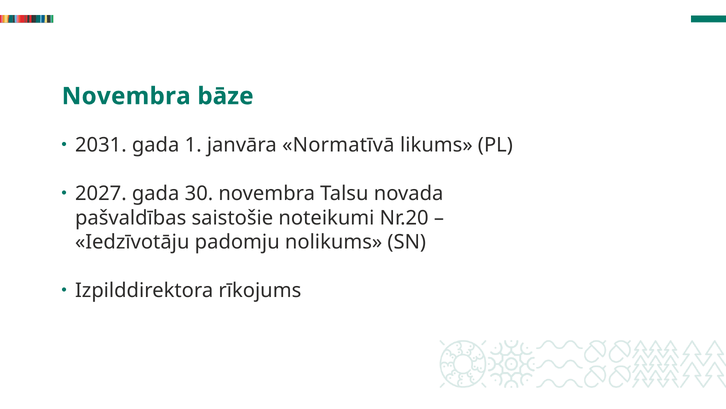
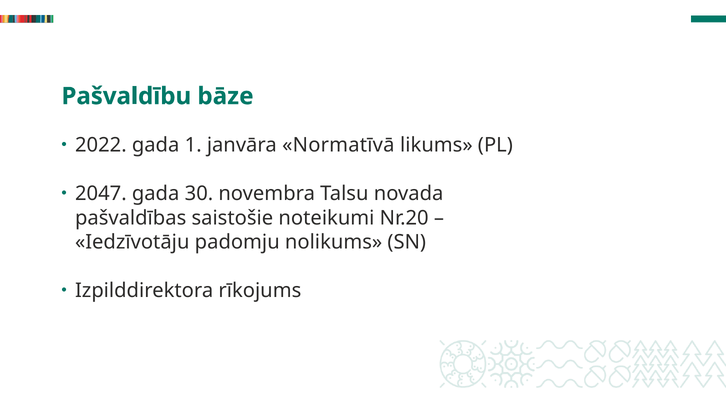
Novembra: Novembra -> Pašvaldību (126, 96)
2031: 2031 -> 2022 (101, 145)
2027: 2027 -> 2047 (101, 194)
